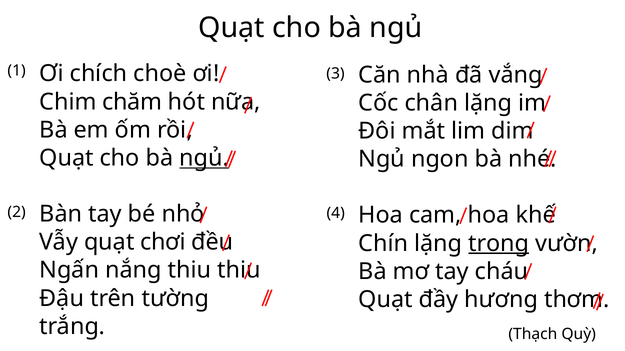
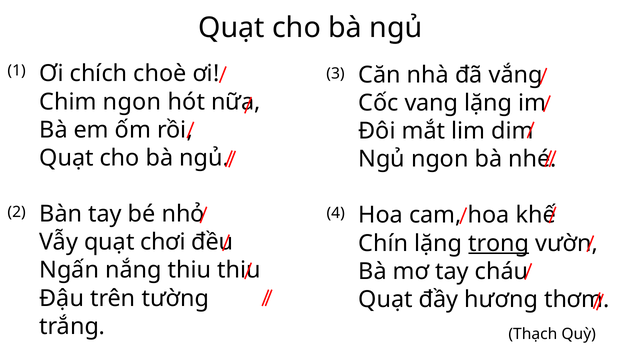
Chim chăm: chăm -> ngon (132, 102)
chân: chân -> vang (431, 103)
ngủ underline: present -> none (204, 158)
